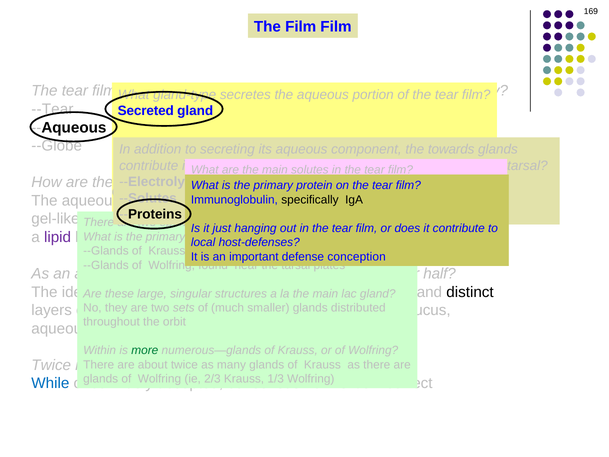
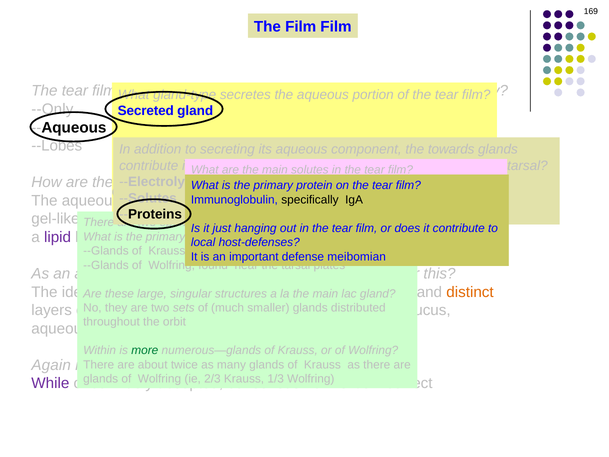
--Tear: --Tear -> --Only (52, 109)
--Globe: --Globe -> --Lobes (57, 146)
conception: conception -> meibomian (357, 257)
half: half -> this (439, 274)
distinct colour: black -> orange (470, 292)
Twice: Twice -> Again (51, 365)
While colour: blue -> purple (50, 383)
